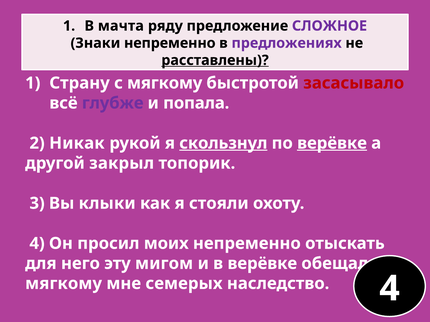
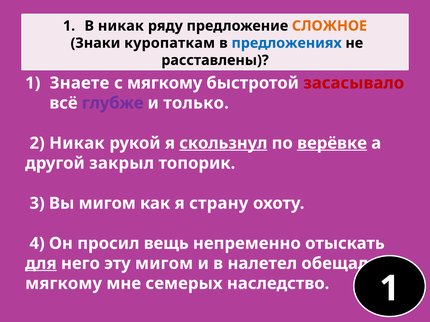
В мачта: мачта -> никак (121, 26)
СЛОЖНОЕ colour: purple -> orange (329, 26)
Знаки непременно: непременно -> куропаткам (170, 43)
предложениях colour: purple -> blue (287, 43)
расставлены underline: present -> none (215, 60)
Страну: Страну -> Знаете (79, 83)
попала: попала -> только (196, 103)
Вы клыки: клыки -> мигом (107, 204)
стояли: стояли -> страну (219, 204)
моих: моих -> вещь (166, 244)
для underline: none -> present (41, 264)
в верёвке: верёвке -> налетел (262, 264)
наследство 4: 4 -> 1 (390, 289)
